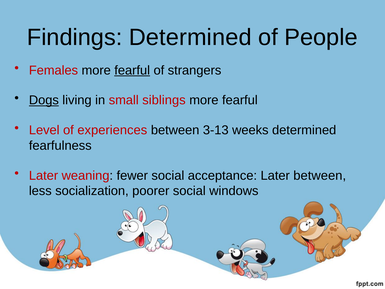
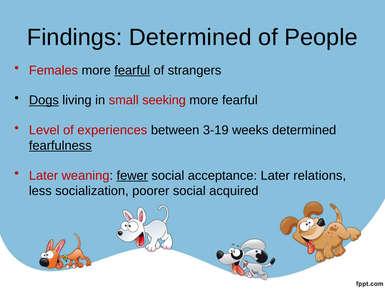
siblings: siblings -> seeking (164, 100)
3-13: 3-13 -> 3-19 (216, 130)
fearfulness underline: none -> present (60, 145)
fewer underline: none -> present (132, 175)
Later between: between -> relations (320, 175)
windows: windows -> acquired (234, 191)
